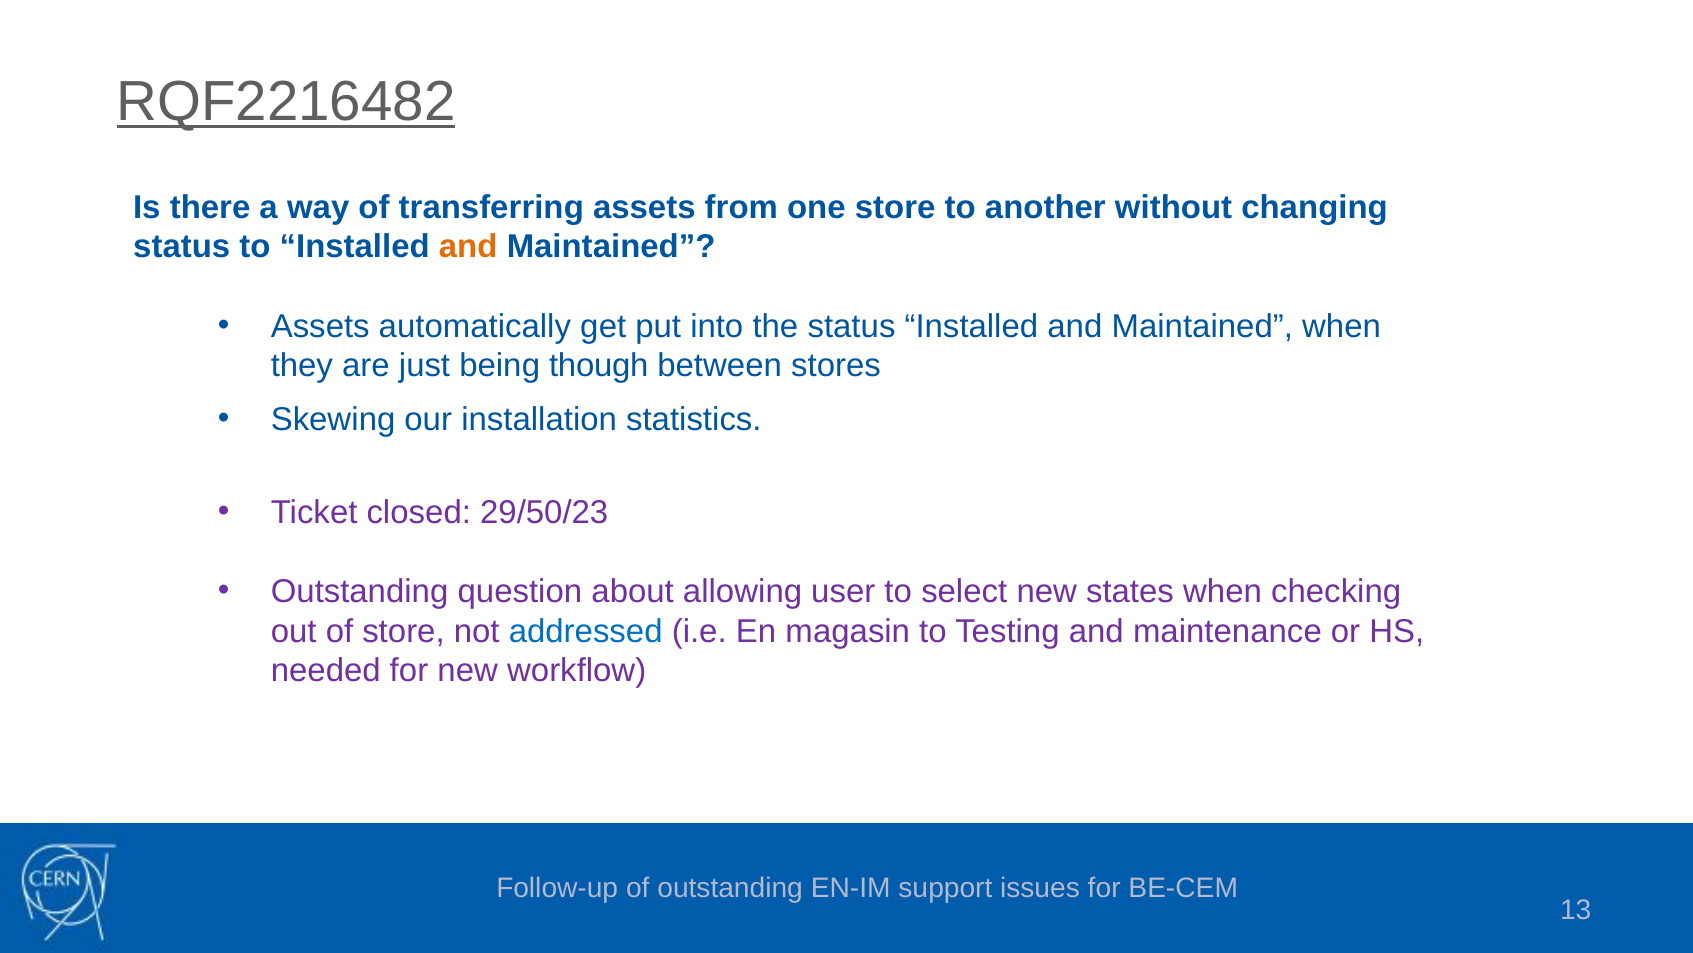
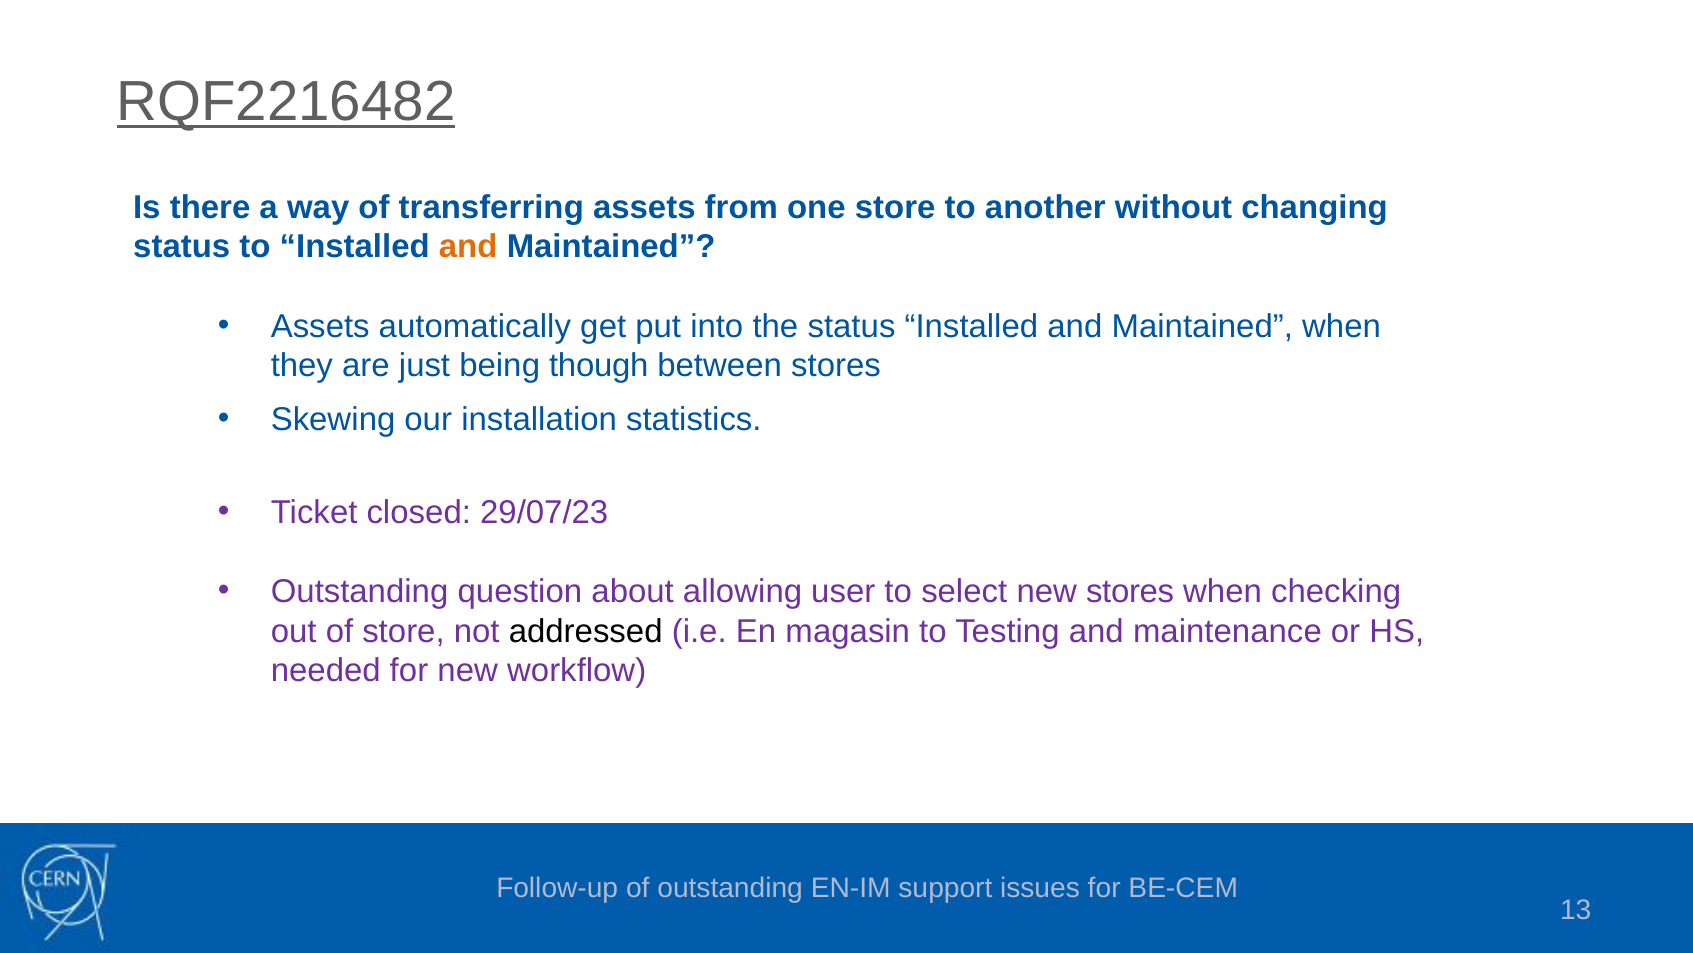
29/50/23: 29/50/23 -> 29/07/23 (544, 512)
new states: states -> stores (1130, 591)
addressed colour: blue -> black (586, 631)
